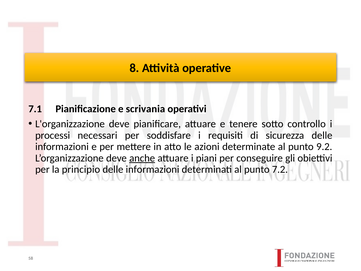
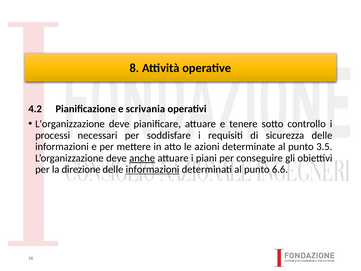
7.1: 7.1 -> 4.2 (35, 109)
9.2: 9.2 -> 3.5 (324, 147)
principio: principio -> direzione (81, 169)
informazioni underline: none -> present (153, 169)
7.2: 7.2 -> 6.6 (280, 169)
